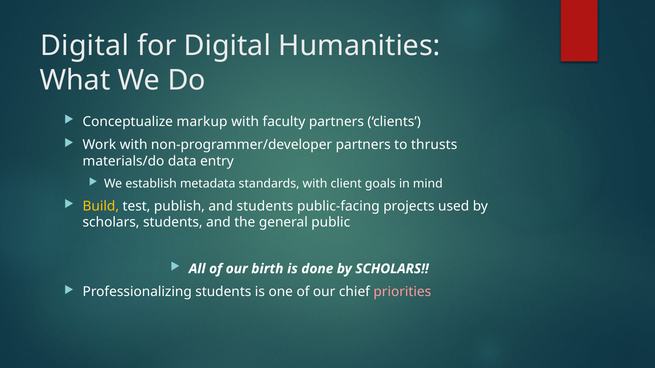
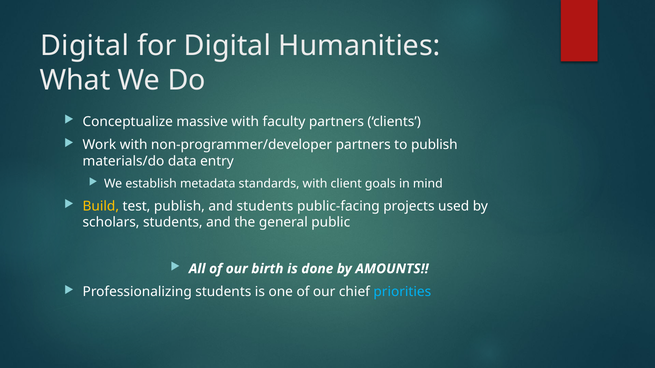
markup: markup -> massive (202, 122)
to thrusts: thrusts -> publish (434, 145)
done by SCHOLARS: SCHOLARS -> AMOUNTS (392, 269)
priorities colour: pink -> light blue (402, 292)
